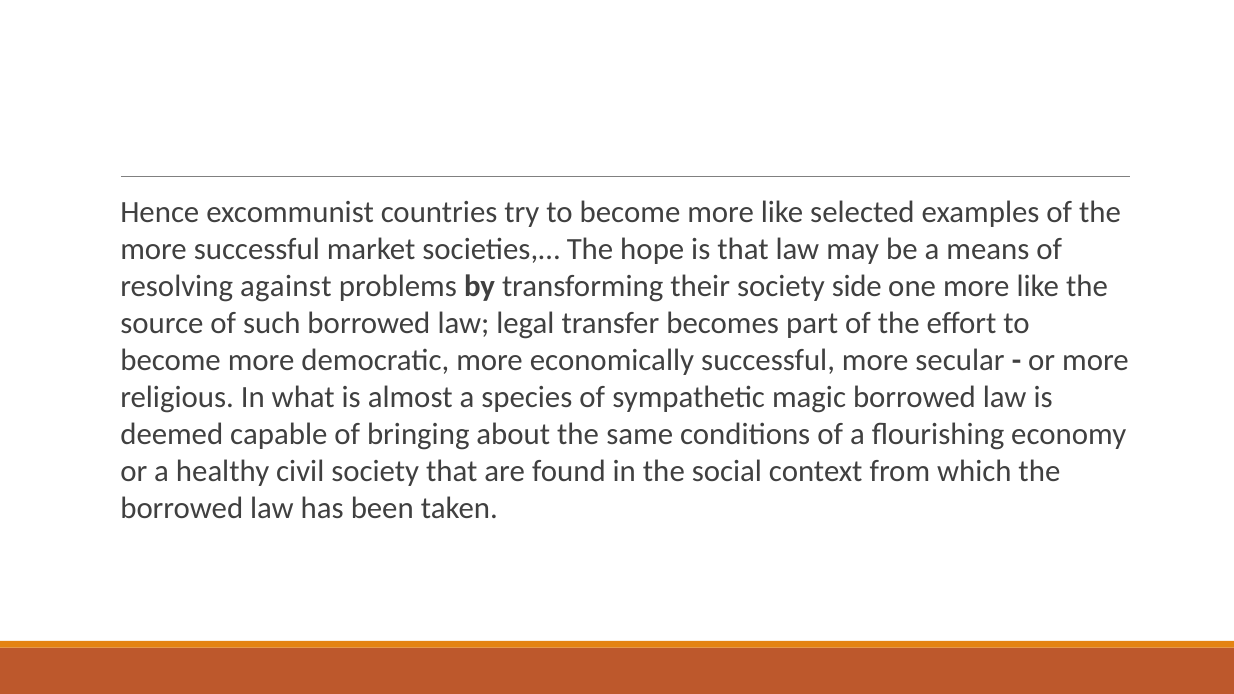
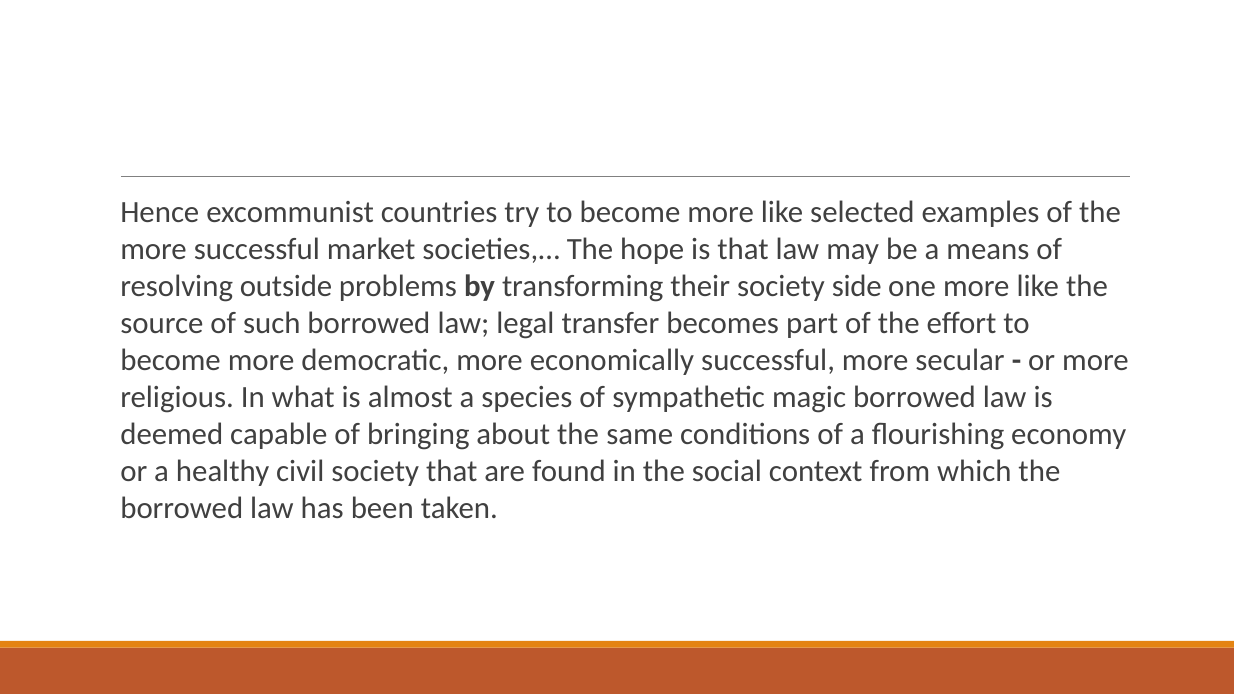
against: against -> outside (286, 286)
